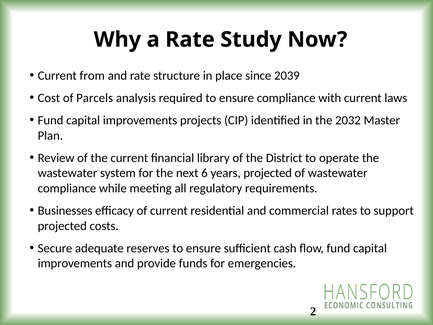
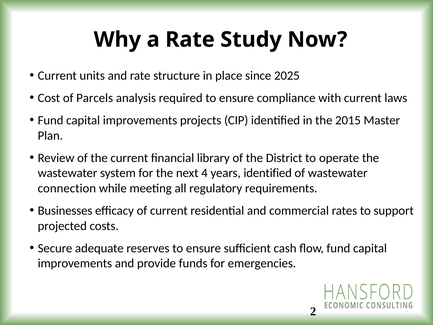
from: from -> units (92, 76)
2039: 2039 -> 2025 (287, 76)
2032: 2032 -> 2015 (348, 120)
6: 6 -> 4 (205, 173)
years projected: projected -> identified (268, 173)
compliance: compliance -> connection (67, 188)
